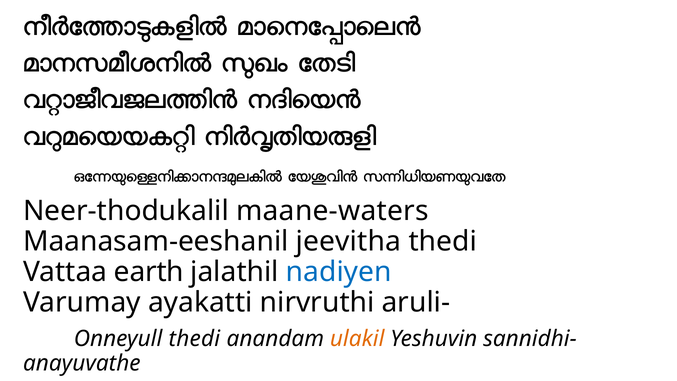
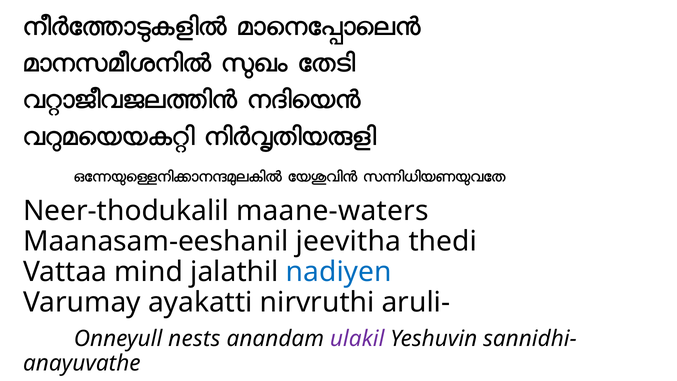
earth: earth -> mind (149, 272)
Onneyull thedi: thedi -> nests (194, 339)
ulakil colour: orange -> purple (357, 339)
